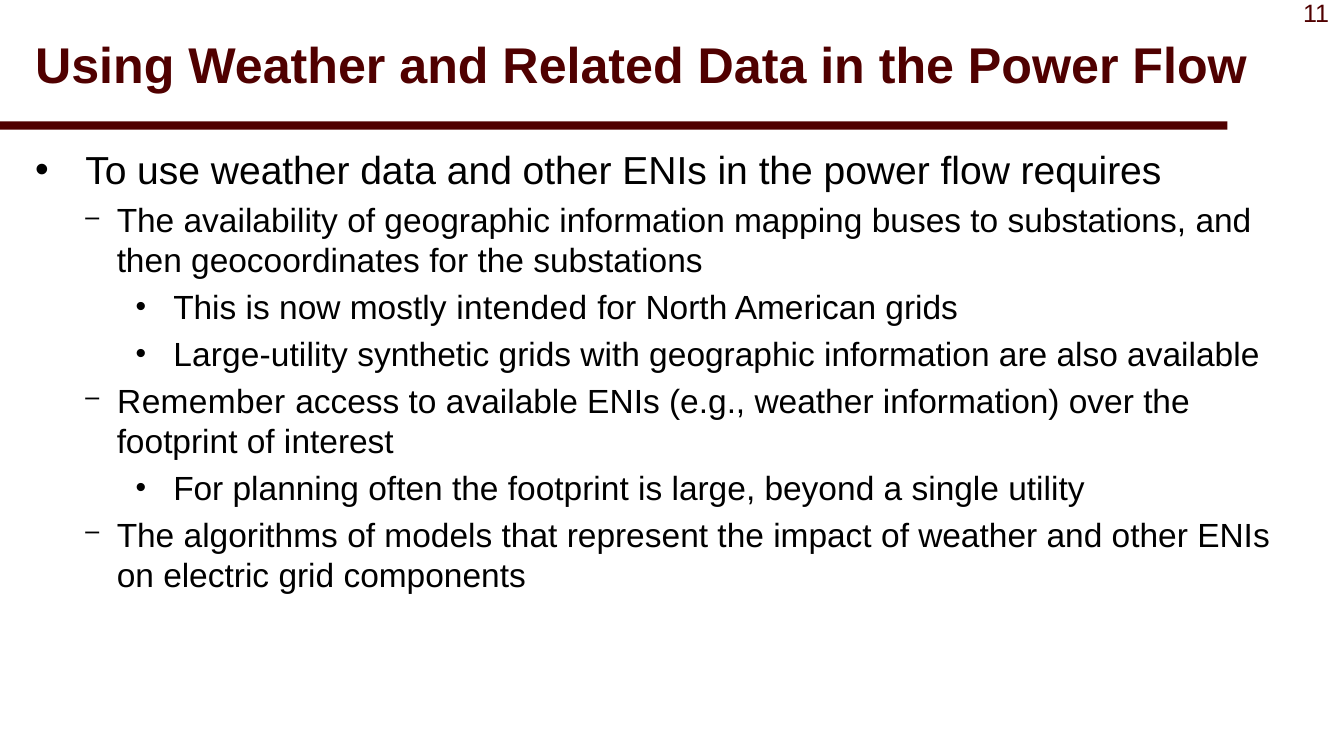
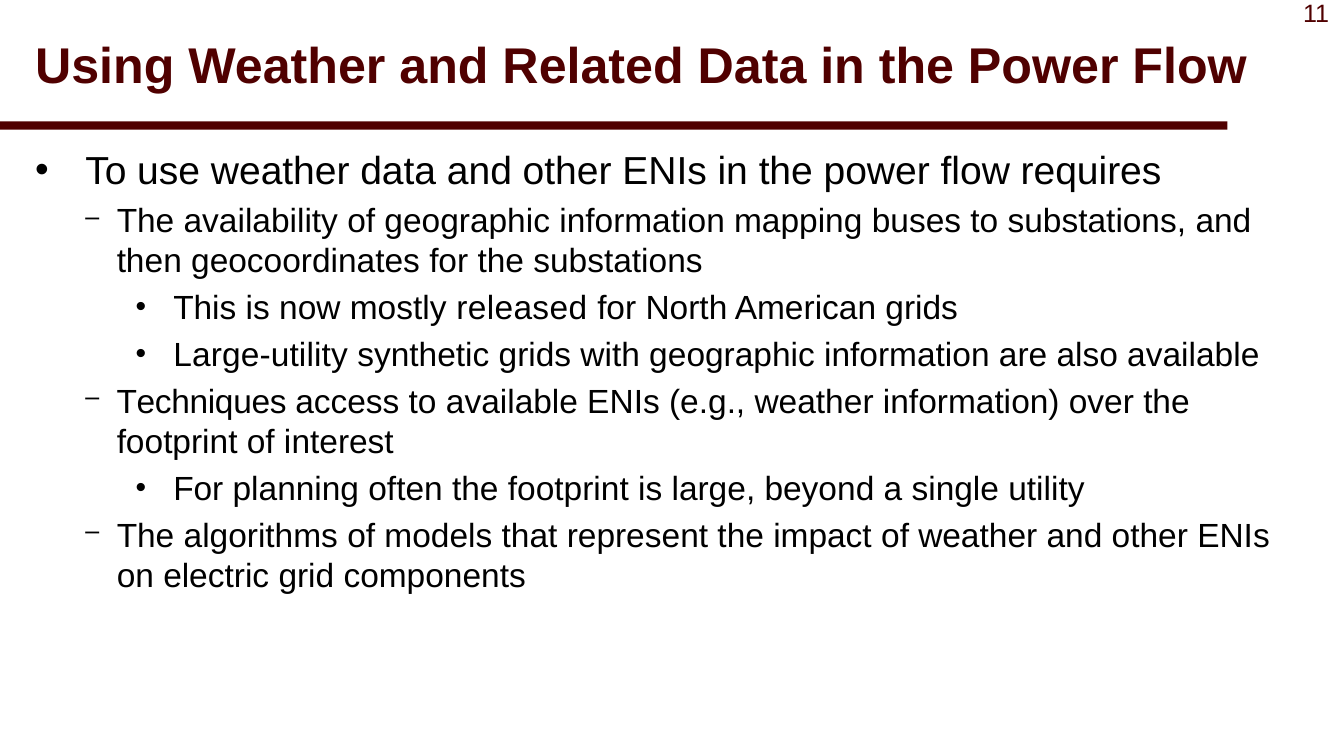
intended: intended -> released (522, 309)
Remember: Remember -> Techniques (202, 402)
